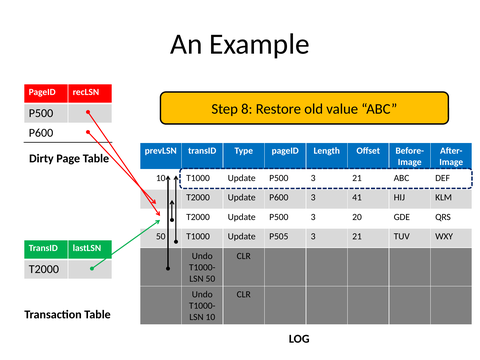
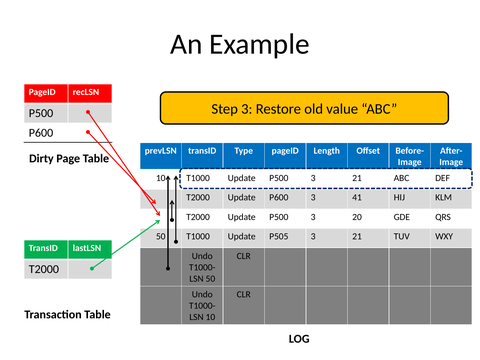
Step 8: 8 -> 3 (247, 109)
